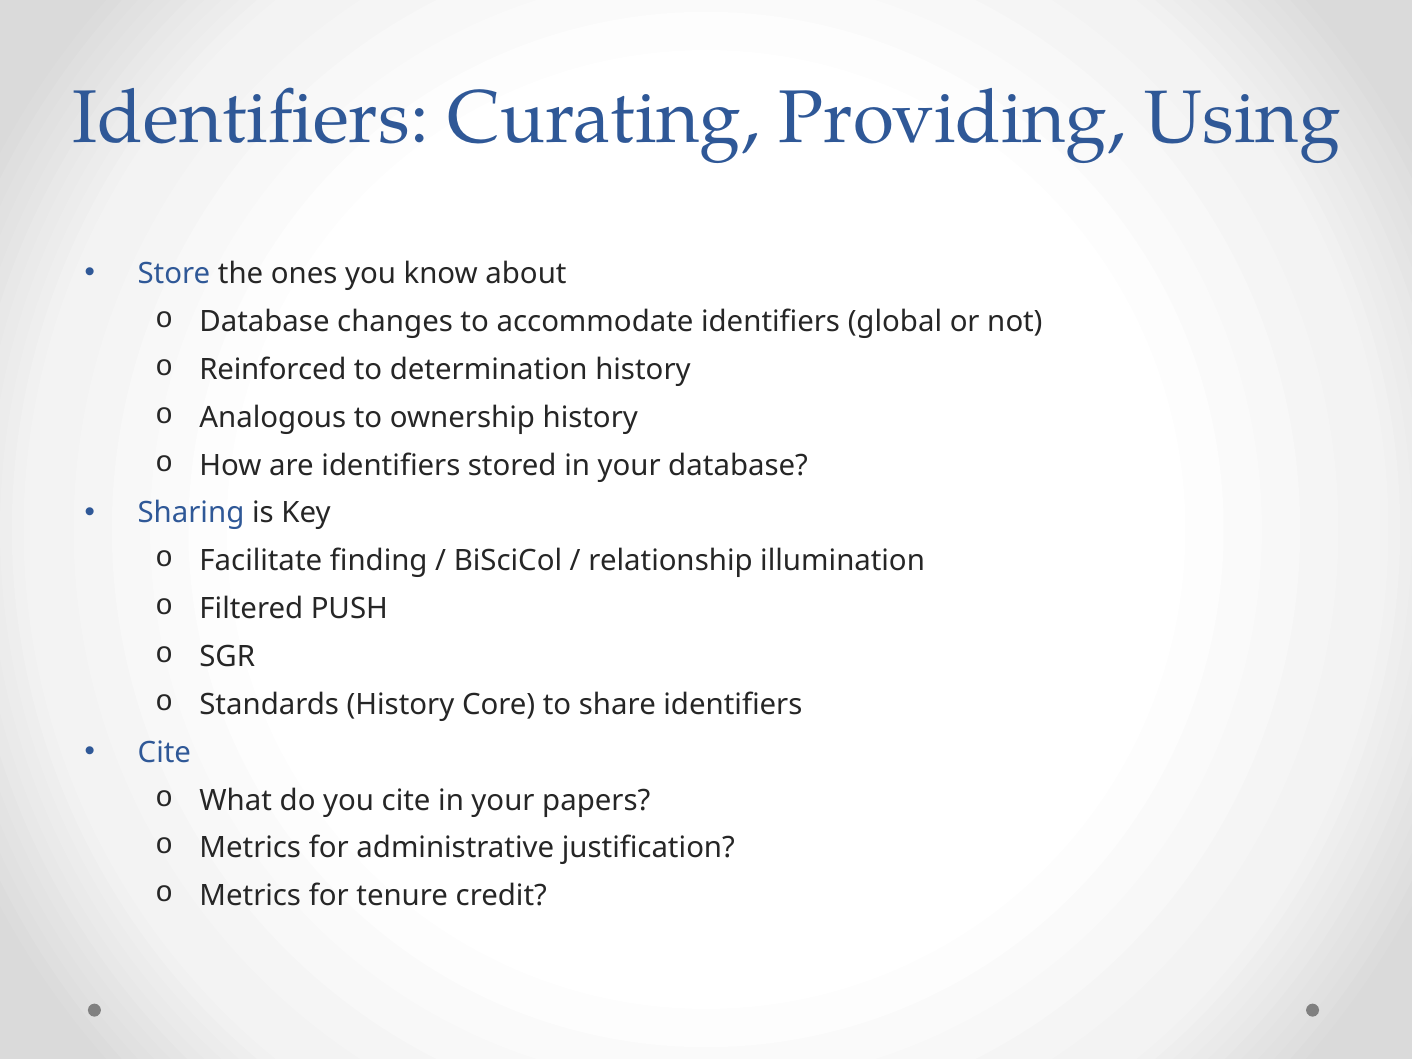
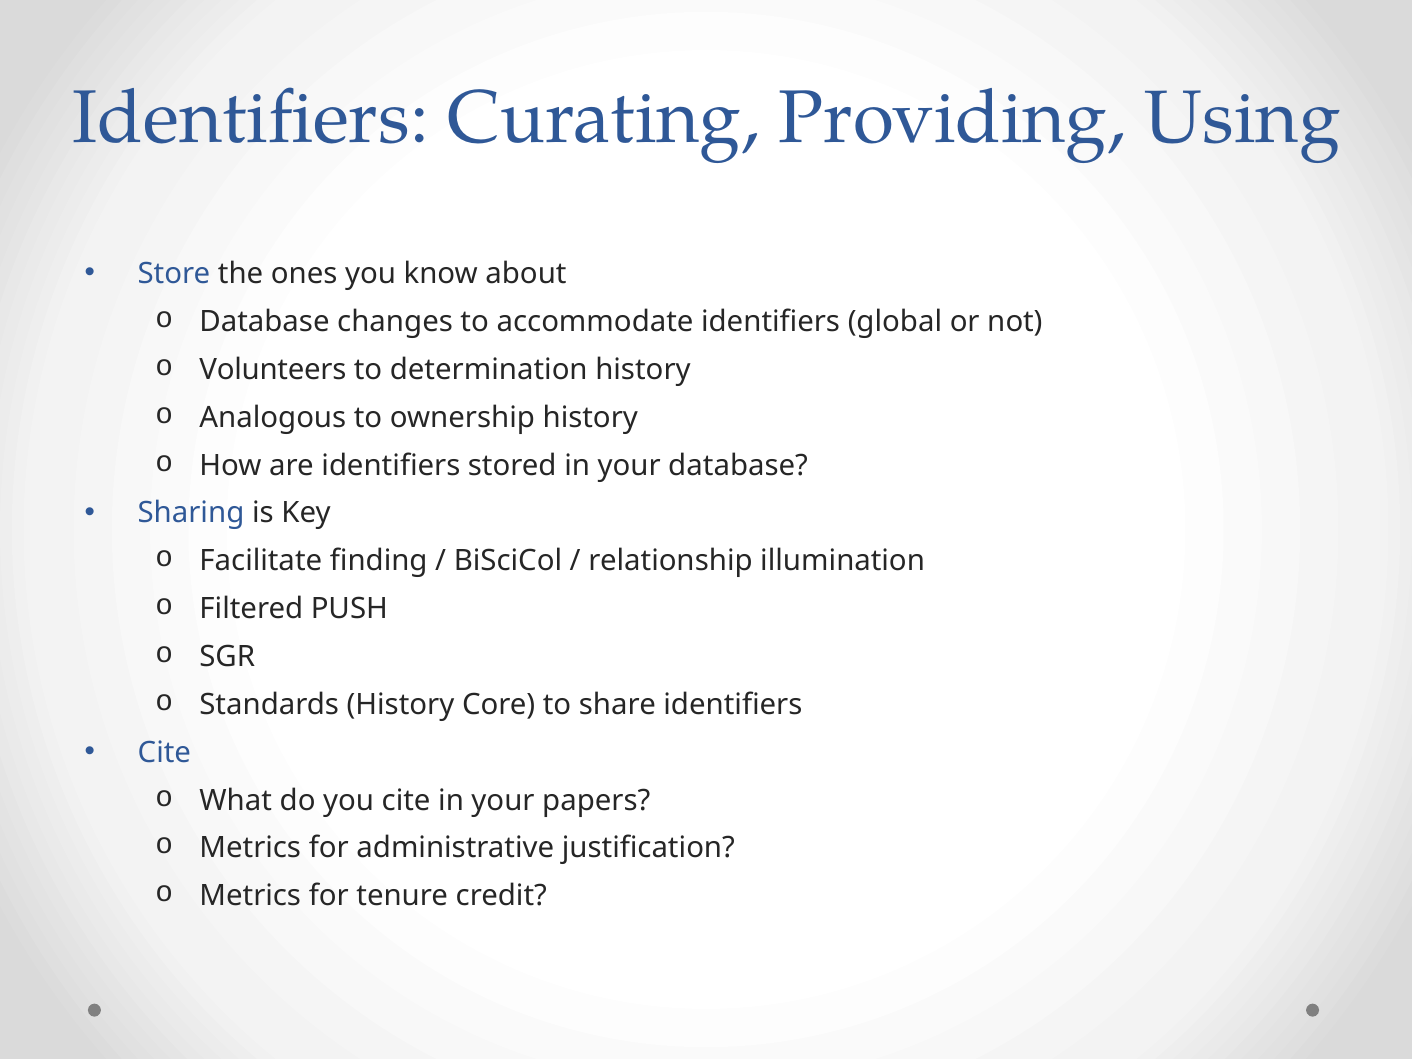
Reinforced: Reinforced -> Volunteers (273, 370)
